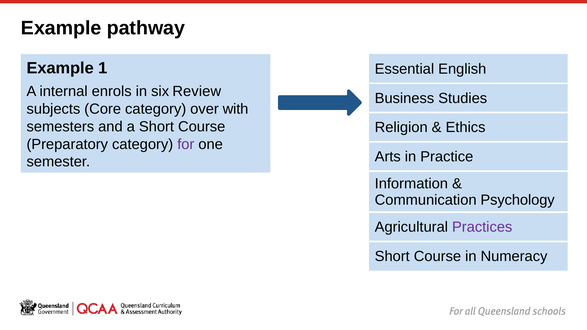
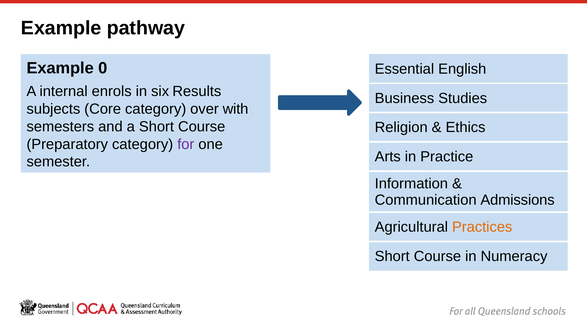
1: 1 -> 0 (103, 68)
Review: Review -> Results (197, 91)
Psychology: Psychology -> Admissions (518, 200)
Practices colour: purple -> orange (482, 227)
